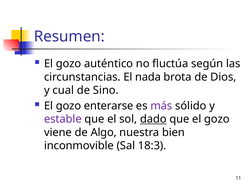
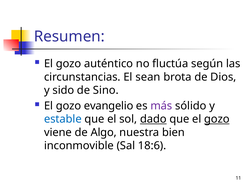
nada: nada -> sean (148, 77)
cual: cual -> sido (63, 90)
enterarse: enterarse -> evangelio (109, 106)
estable colour: purple -> blue (63, 119)
gozo underline: none -> present (217, 119)
18:3: 18:3 -> 18:6 (152, 146)
